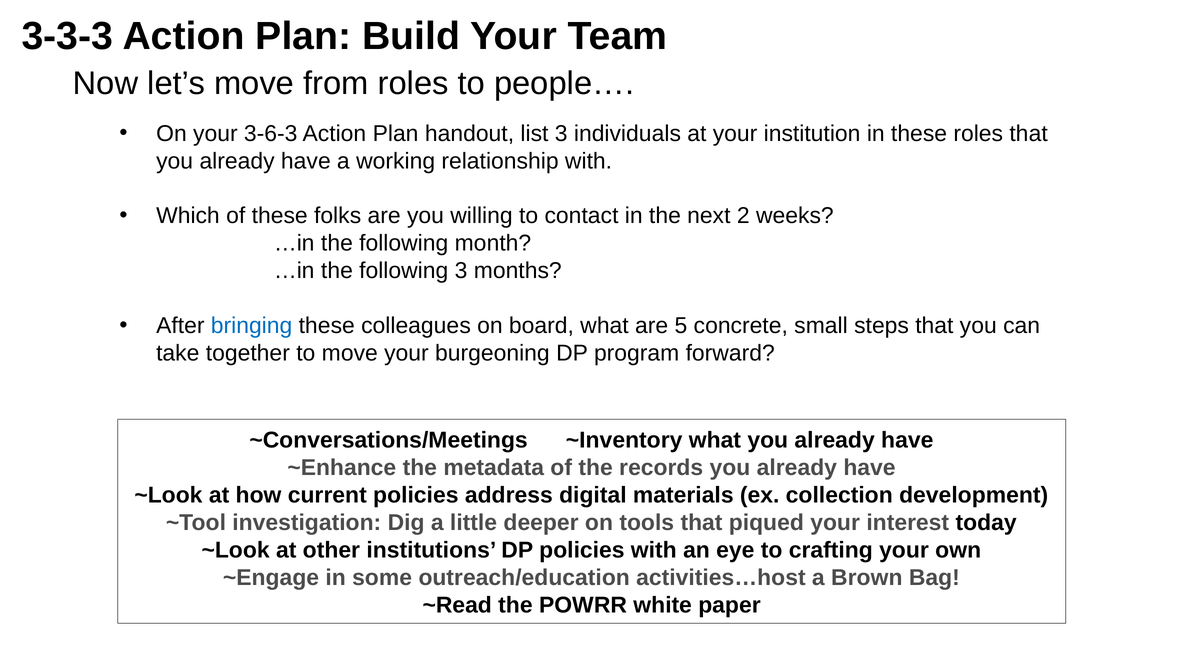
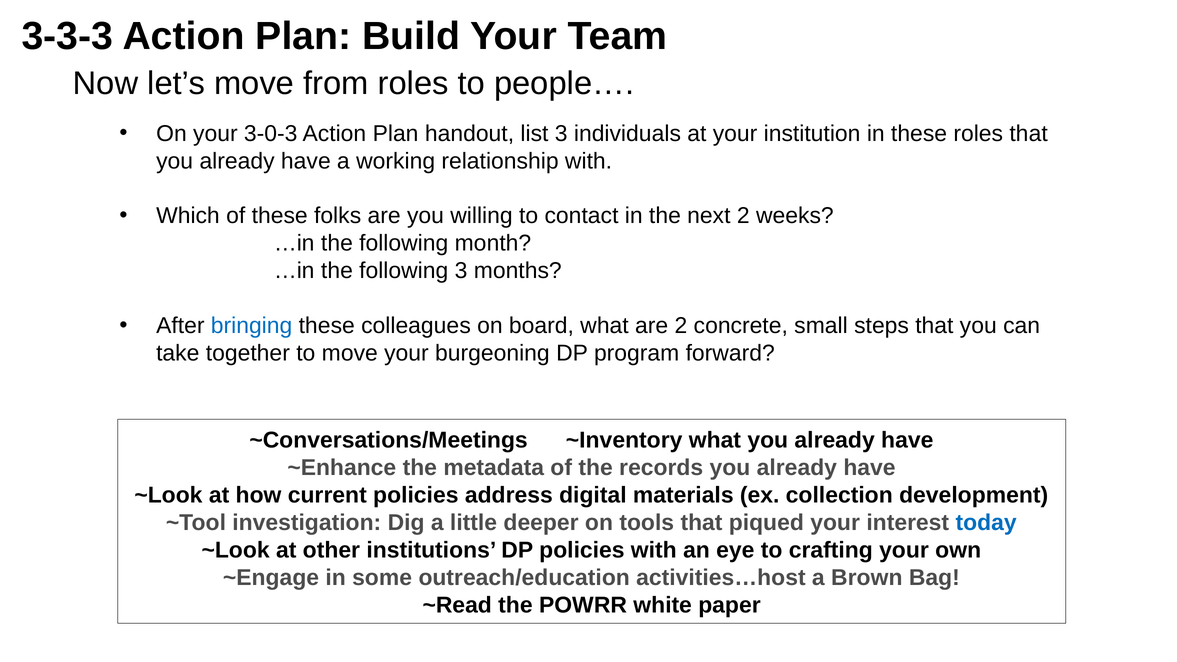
3-6-3: 3-6-3 -> 3-0-3 (271, 134)
are 5: 5 -> 2 (681, 326)
today colour: black -> blue (986, 523)
